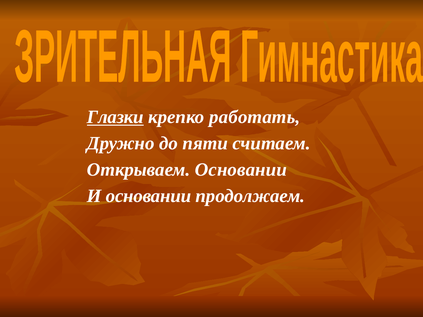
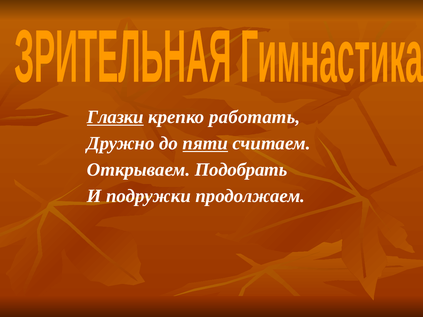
пяти underline: none -> present (205, 143)
Открываем Основании: Основании -> Подобрать (241, 170)
И основании: основании -> подружки (148, 196)
